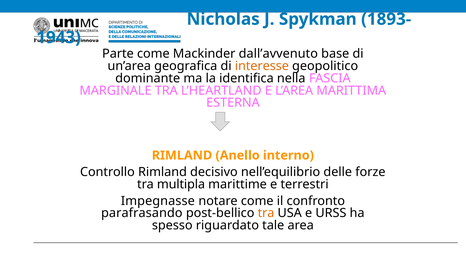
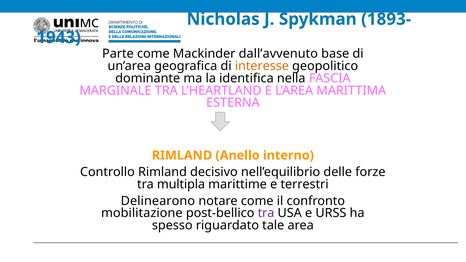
Impegnasse: Impegnasse -> Delinearono (158, 201)
parafrasando: parafrasando -> mobilitazione (142, 213)
tra colour: orange -> purple (266, 213)
